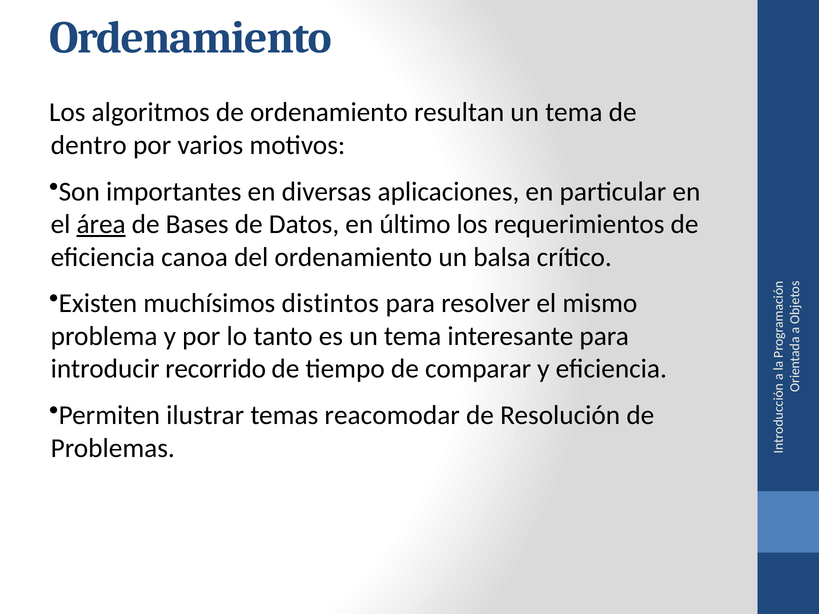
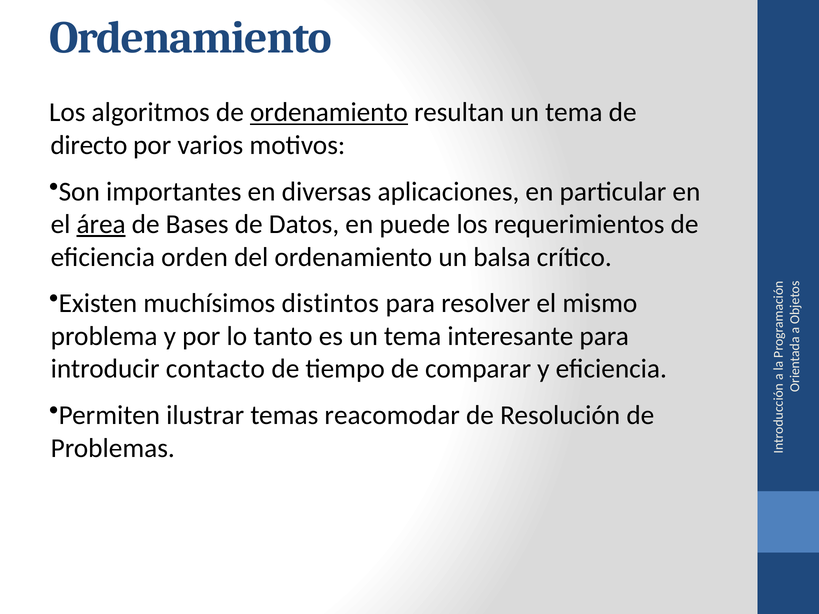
ordenamiento underline: none -> present (329, 112)
dentro: dentro -> directo (89, 145)
último: último -> puede (415, 224)
canoa: canoa -> orden (194, 257)
recorrido: recorrido -> contacto (215, 369)
